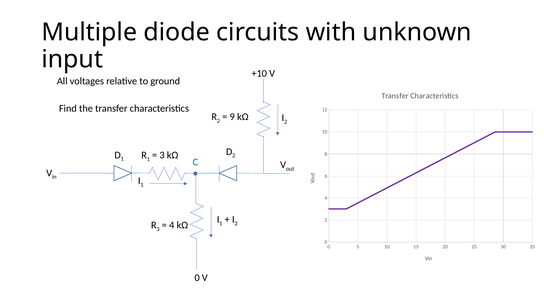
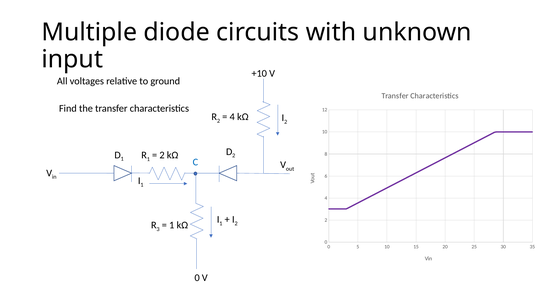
9: 9 -> 4 (232, 117)
3: 3 -> 2 (162, 155)
4: 4 -> 1 (172, 225)
